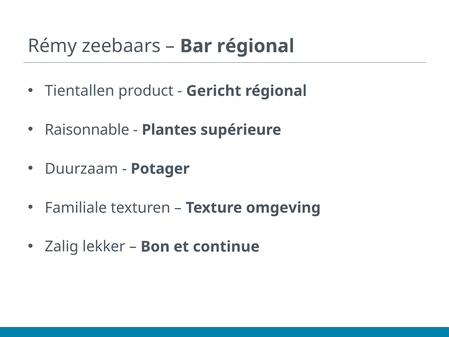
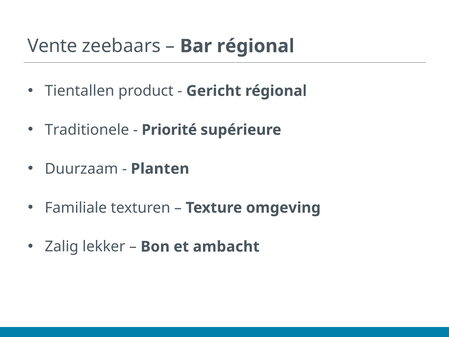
Rémy: Rémy -> Vente (52, 46)
Raisonnable: Raisonnable -> Traditionele (87, 130)
Plantes: Plantes -> Priorité (169, 130)
Potager: Potager -> Planten (160, 169)
continue: continue -> ambacht (226, 246)
